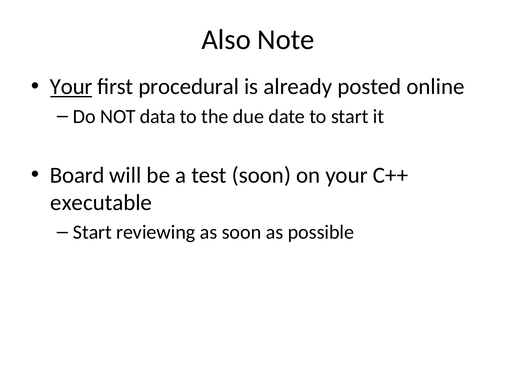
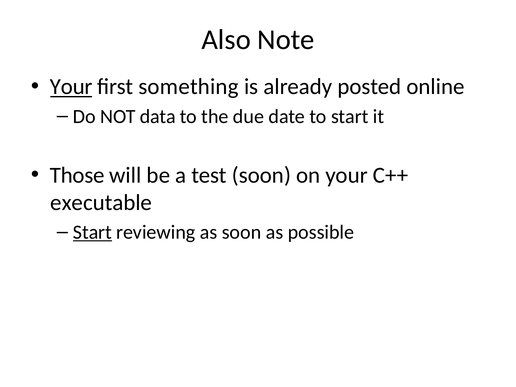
procedural: procedural -> something (189, 87)
Board: Board -> Those (77, 175)
Start underline: none -> present (92, 232)
